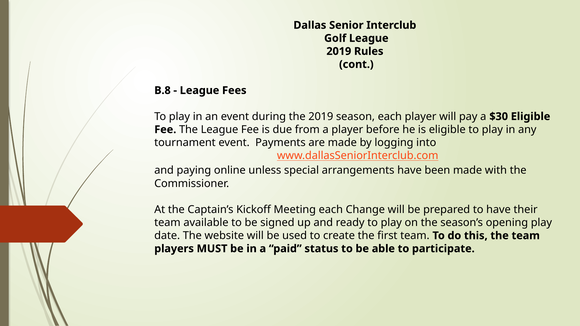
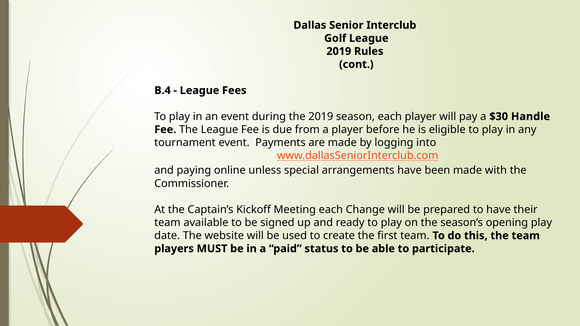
B.8: B.8 -> B.4 (162, 90)
$30 Eligible: Eligible -> Handle (531, 117)
